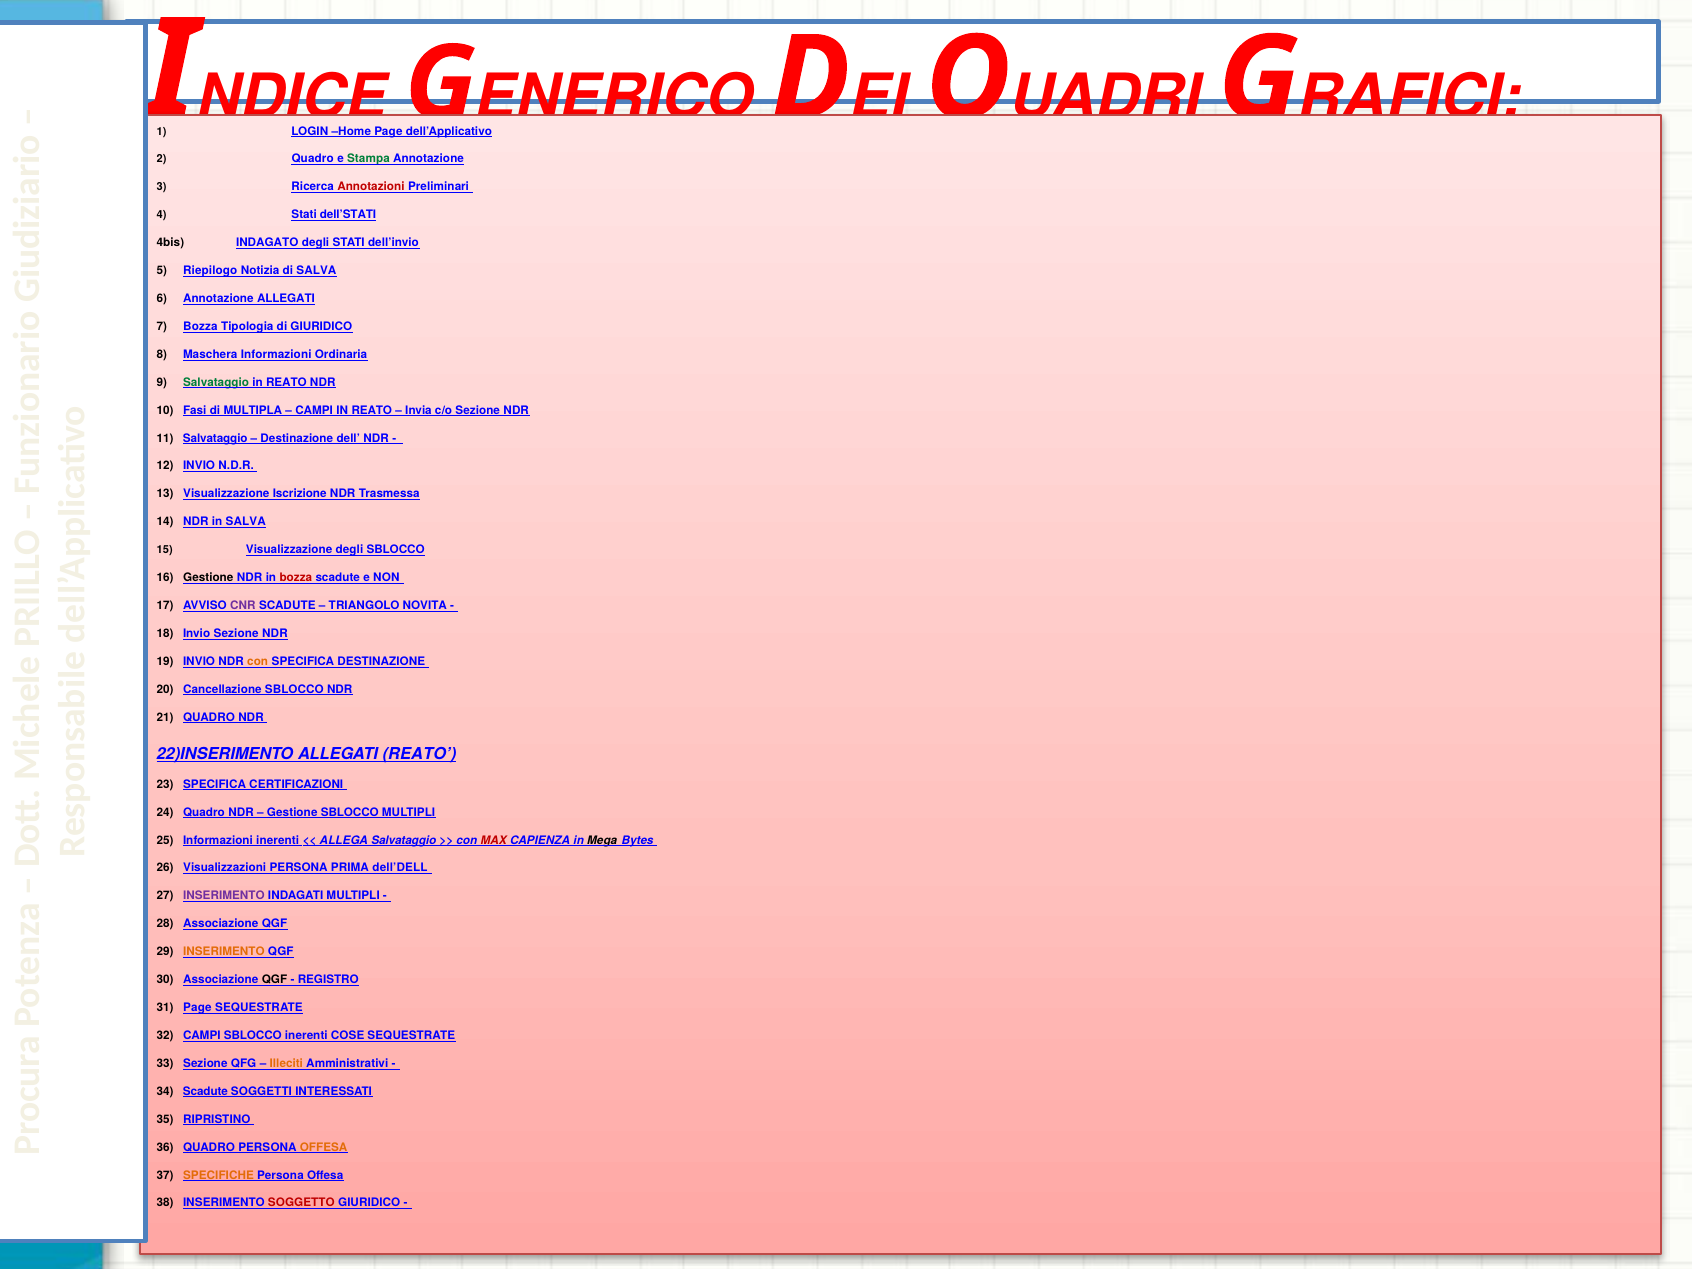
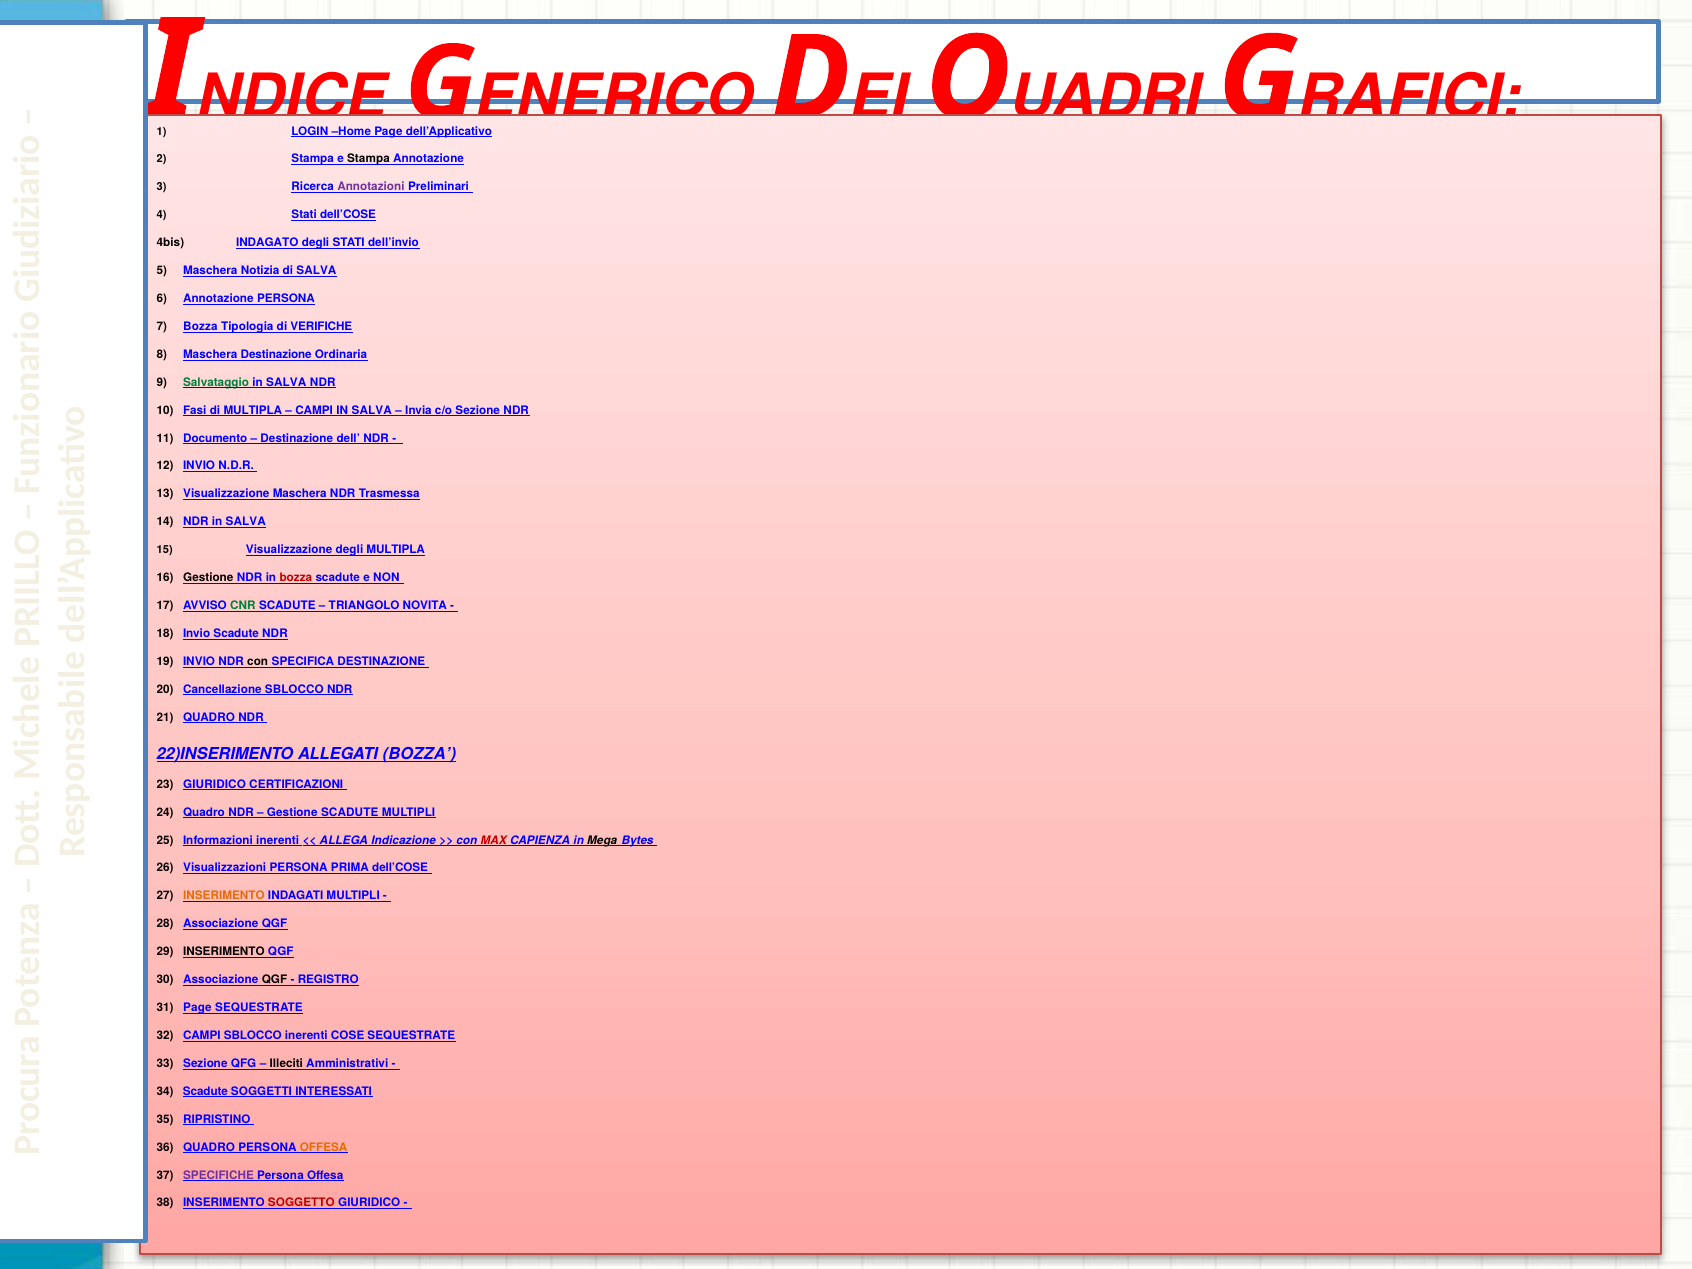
Quadro: Quadro -> Stampa (313, 159)
Stampa colour: green -> black (368, 159)
Annotazioni colour: red -> purple (371, 187)
Stati dell’STATI: dell’STATI -> dell’COSE (348, 215)
5 Riepilogo: Riepilogo -> Maschera (210, 271)
Annotazione ALLEGATI: ALLEGATI -> PERSONA (286, 299)
di GIURIDICO: GIURIDICO -> VERIFICHE (321, 327)
Maschera Informazioni: Informazioni -> Destinazione (276, 354)
REATO: REATO -> SALVA (286, 382)
REATO: REATO -> SALVA (372, 410)
11 Salvataggio: Salvataggio -> Documento (215, 438)
Visualizzazione Iscrizione: Iscrizione -> Maschera (300, 494)
degli SBLOCCO: SBLOCCO -> MULTIPLA (396, 550)
CNR colour: purple -> green (243, 606)
Invio Sezione: Sezione -> Scadute (236, 634)
con colour: orange -> black (258, 661)
ALLEGATI REATO: REATO -> BOZZA (419, 754)
23 SPECIFICA: SPECIFICA -> GIURIDICO (215, 784)
Gestione SBLOCCO: SBLOCCO -> SCADUTE (350, 812)
ALLEGA Salvataggio: Salvataggio -> Indicazione (404, 840)
PRIMA dell’DELL: dell’DELL -> dell’COSE (400, 868)
INSERIMENTO colour: purple -> orange (224, 896)
INSERIMENTO colour: orange -> black (224, 952)
Illeciti colour: orange -> black (286, 1063)
SPECIFICHE colour: orange -> purple (218, 1175)
